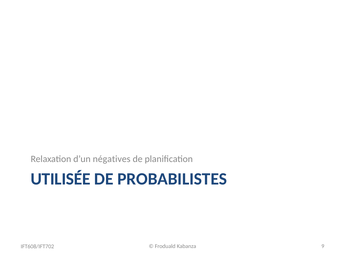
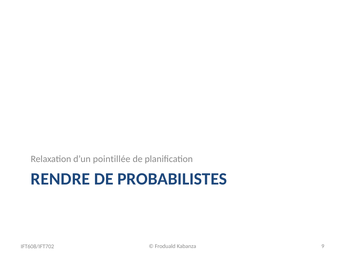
négatives: négatives -> pointillée (112, 159)
UTILISÉE: UTILISÉE -> RENDRE (60, 180)
